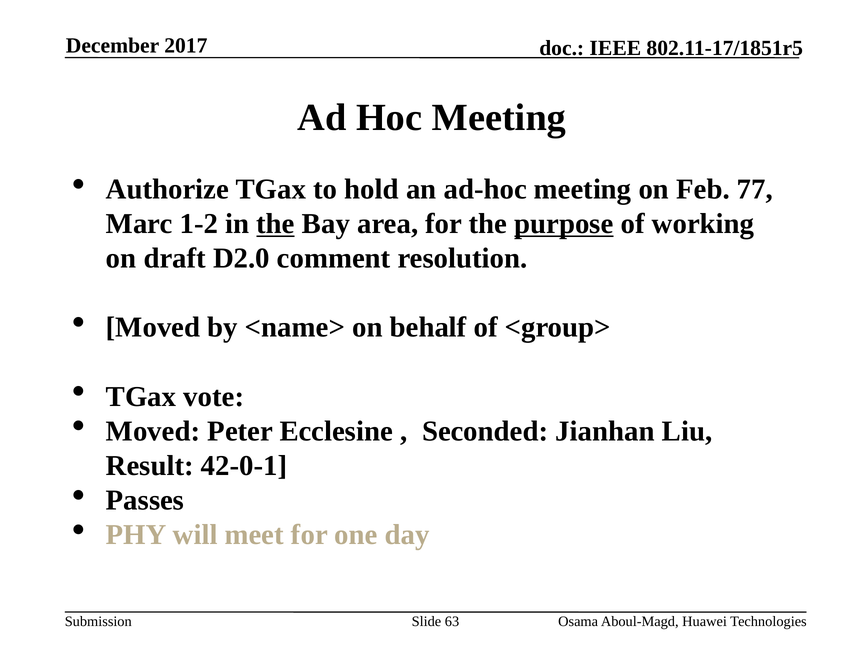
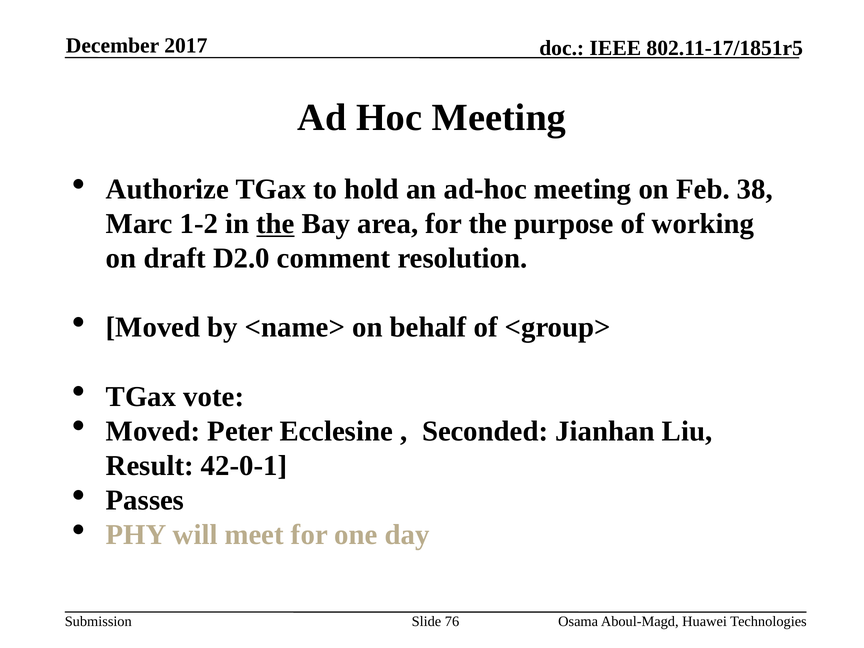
77: 77 -> 38 (755, 189)
purpose underline: present -> none (564, 224)
63: 63 -> 76 (452, 621)
